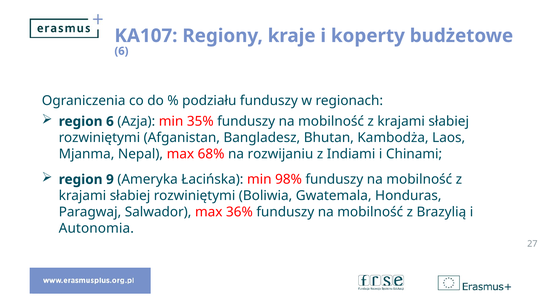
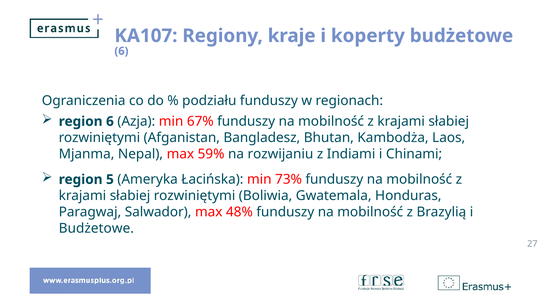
35%: 35% -> 67% (200, 121)
68%: 68% -> 59% (211, 154)
9: 9 -> 5 (110, 179)
98%: 98% -> 73% (288, 179)
36%: 36% -> 48% (239, 212)
Autonomia: Autonomia -> Budżetowe (96, 228)
